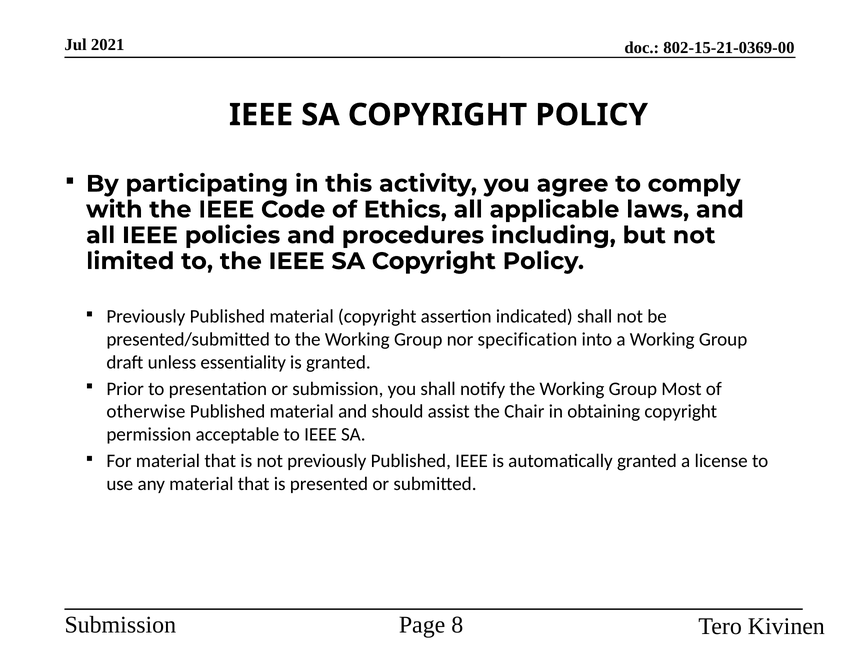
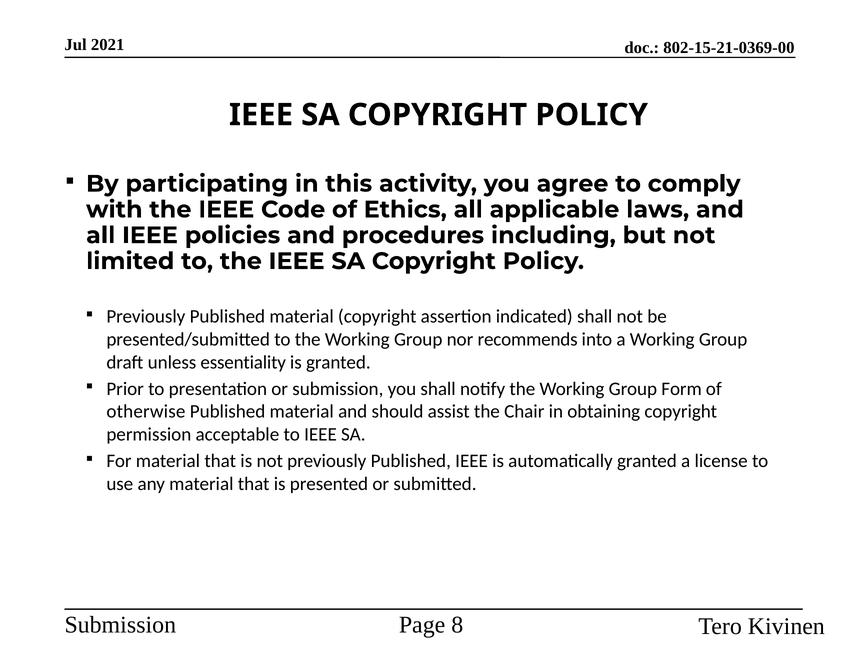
specification: specification -> recommends (528, 339)
Most: Most -> Form (682, 389)
